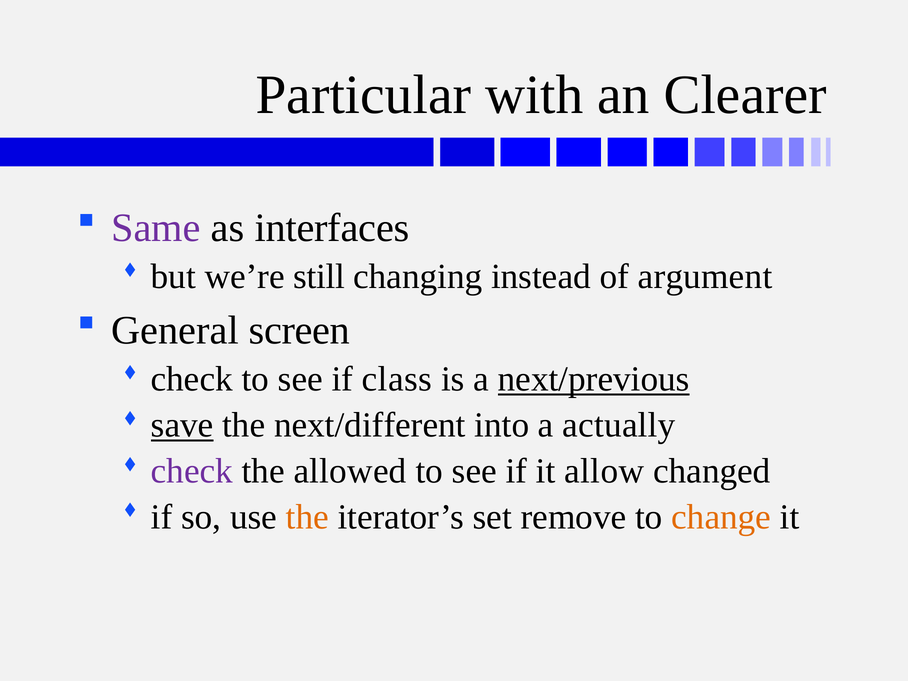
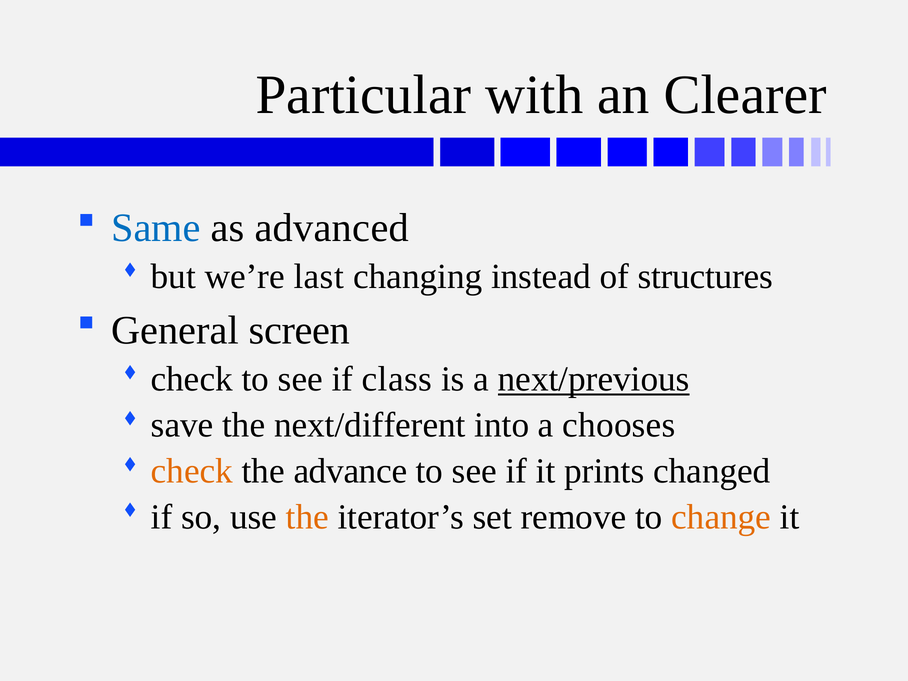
Same colour: purple -> blue (156, 228)
interfaces: interfaces -> advanced (332, 228)
still: still -> last (319, 277)
argument: argument -> structures (705, 277)
save underline: present -> none (182, 425)
actually: actually -> chooses (619, 425)
check colour: purple -> orange (192, 471)
allowed: allowed -> advance (350, 471)
allow: allow -> prints (604, 471)
